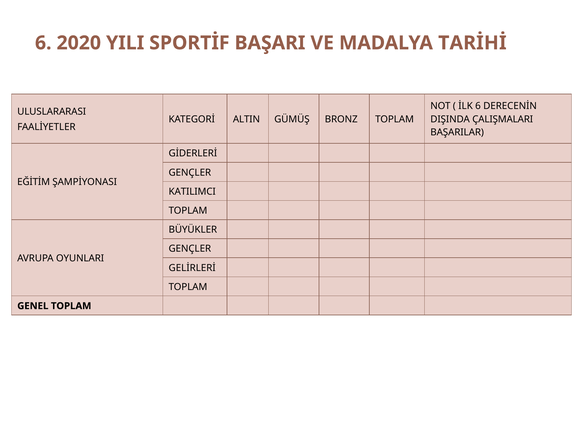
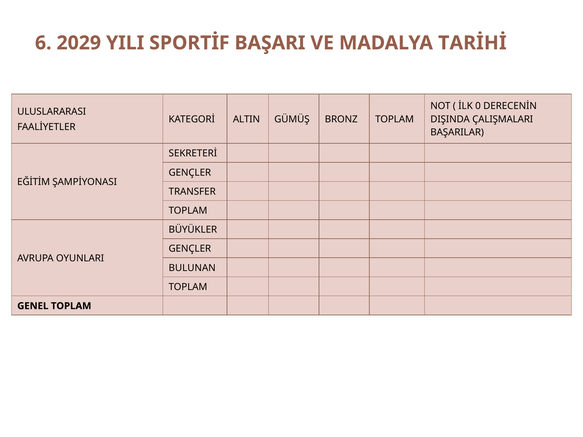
2020: 2020 -> 2029 (79, 43)
İLK 6: 6 -> 0 (478, 106)
GİDERLERİ: GİDERLERİ -> SEKRETERİ (193, 154)
KATILIMCI: KATILIMCI -> TRANSFER (192, 192)
GELİRLERİ: GELİRLERİ -> BULUNAN (192, 268)
